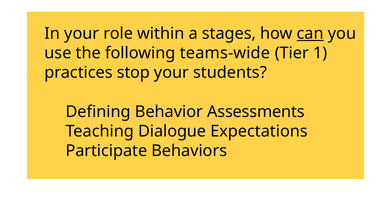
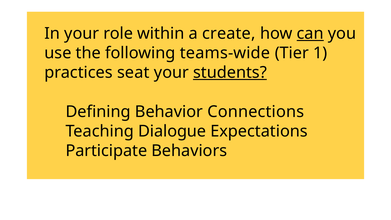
stages: stages -> create (229, 34)
stop: stop -> seat (133, 73)
students underline: none -> present (230, 73)
Assessments: Assessments -> Connections (256, 112)
